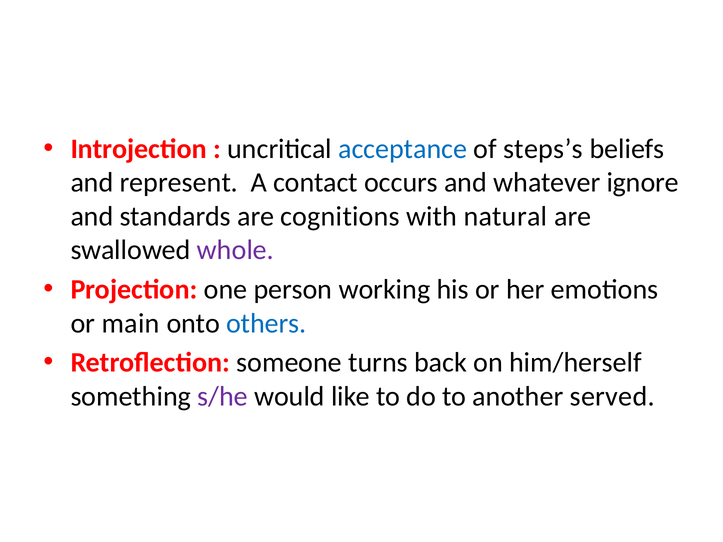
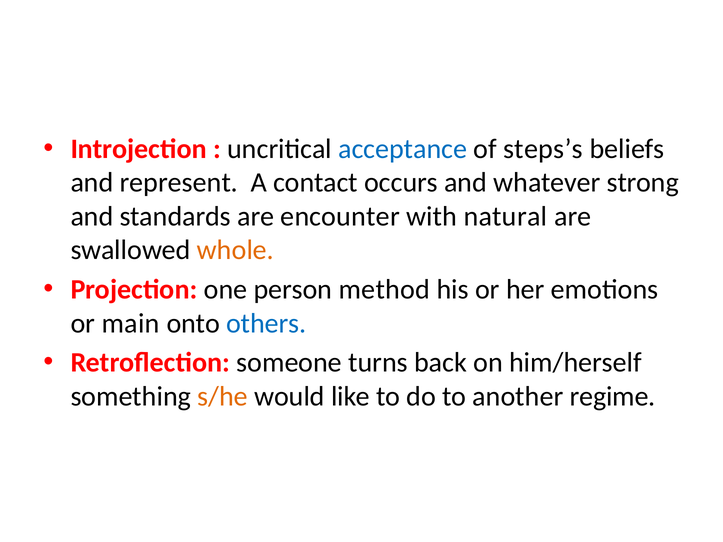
ignore: ignore -> strong (643, 183)
cognitions: cognitions -> encounter (340, 217)
whole colour: purple -> orange (235, 250)
working: working -> method (384, 290)
s/he colour: purple -> orange (223, 397)
served: served -> regime (613, 397)
